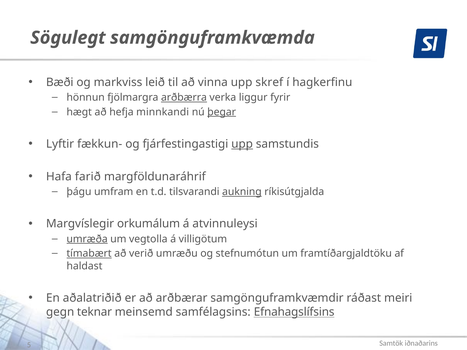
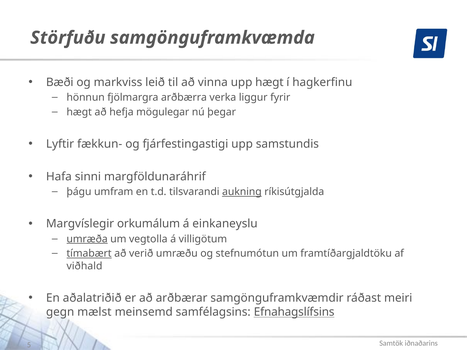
Sögulegt: Sögulegt -> Störfuðu (68, 38)
upp skref: skref -> hægt (269, 82)
arðbærra underline: present -> none (184, 98)
minnkandi: minnkandi -> mögulegar (163, 112)
þegar underline: present -> none (222, 112)
upp underline: present -> none (242, 144)
farið: farið -> sinni (88, 177)
atvinnuleysi: atvinnuleysi -> einkaneyslu (225, 224)
haldast: haldast -> viðhald (84, 266)
teknar: teknar -> mælst (94, 312)
